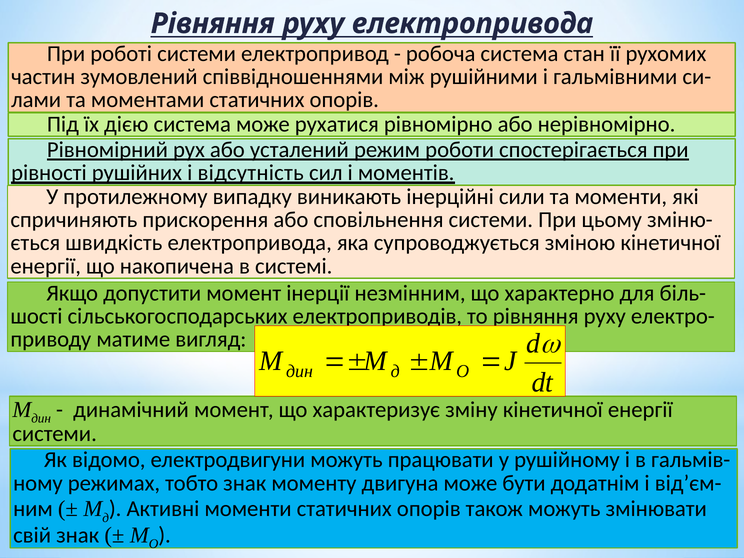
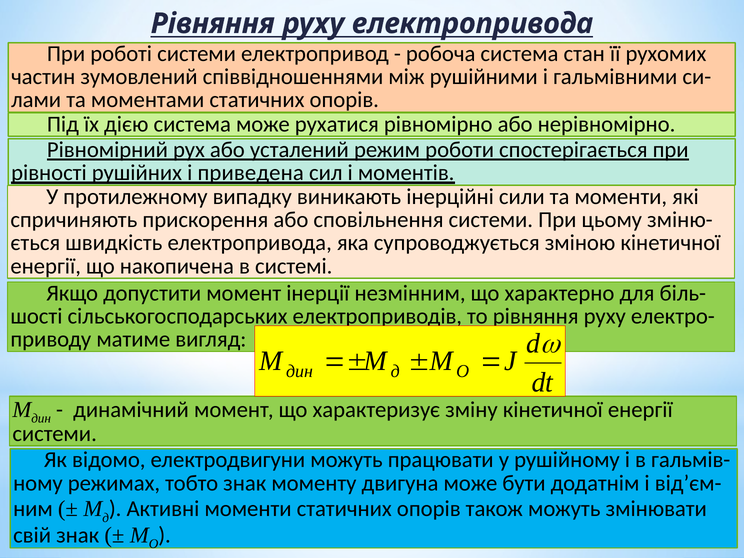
відсутність: відсутність -> приведена (251, 173)
